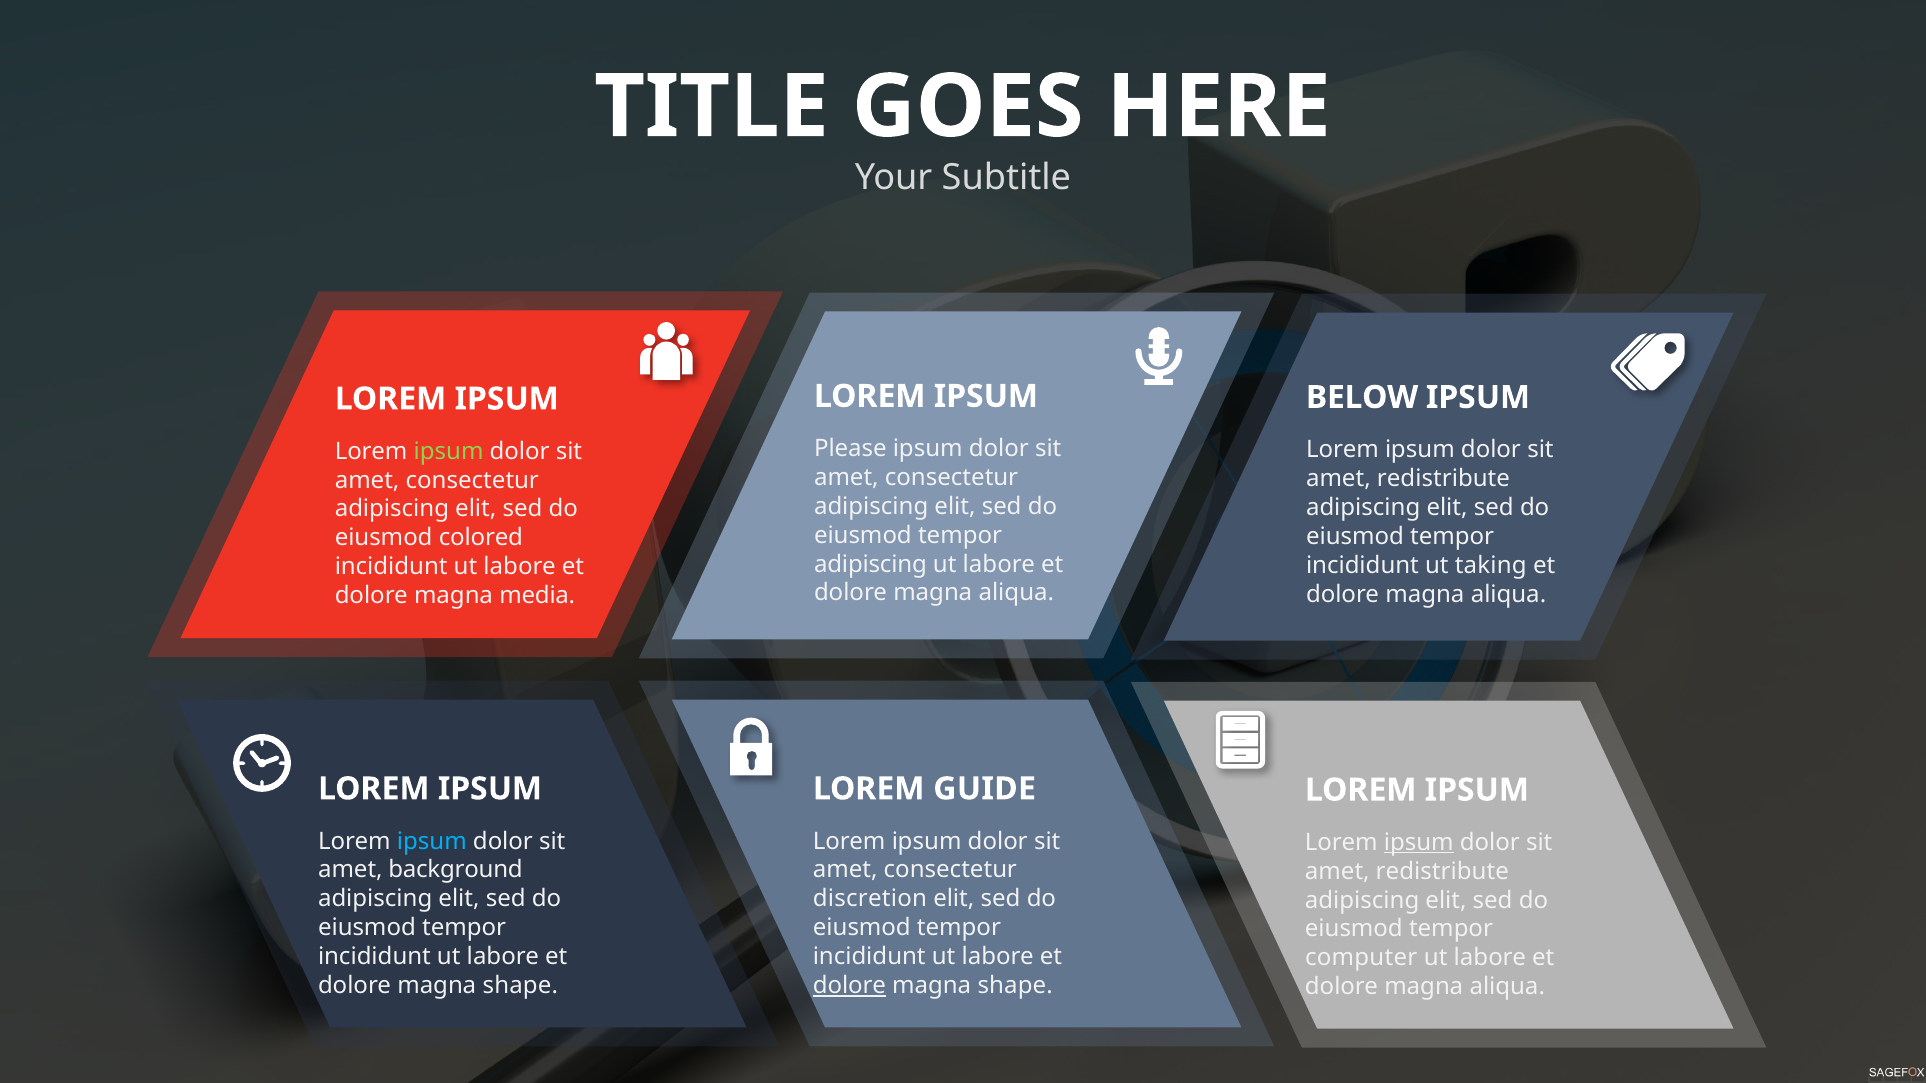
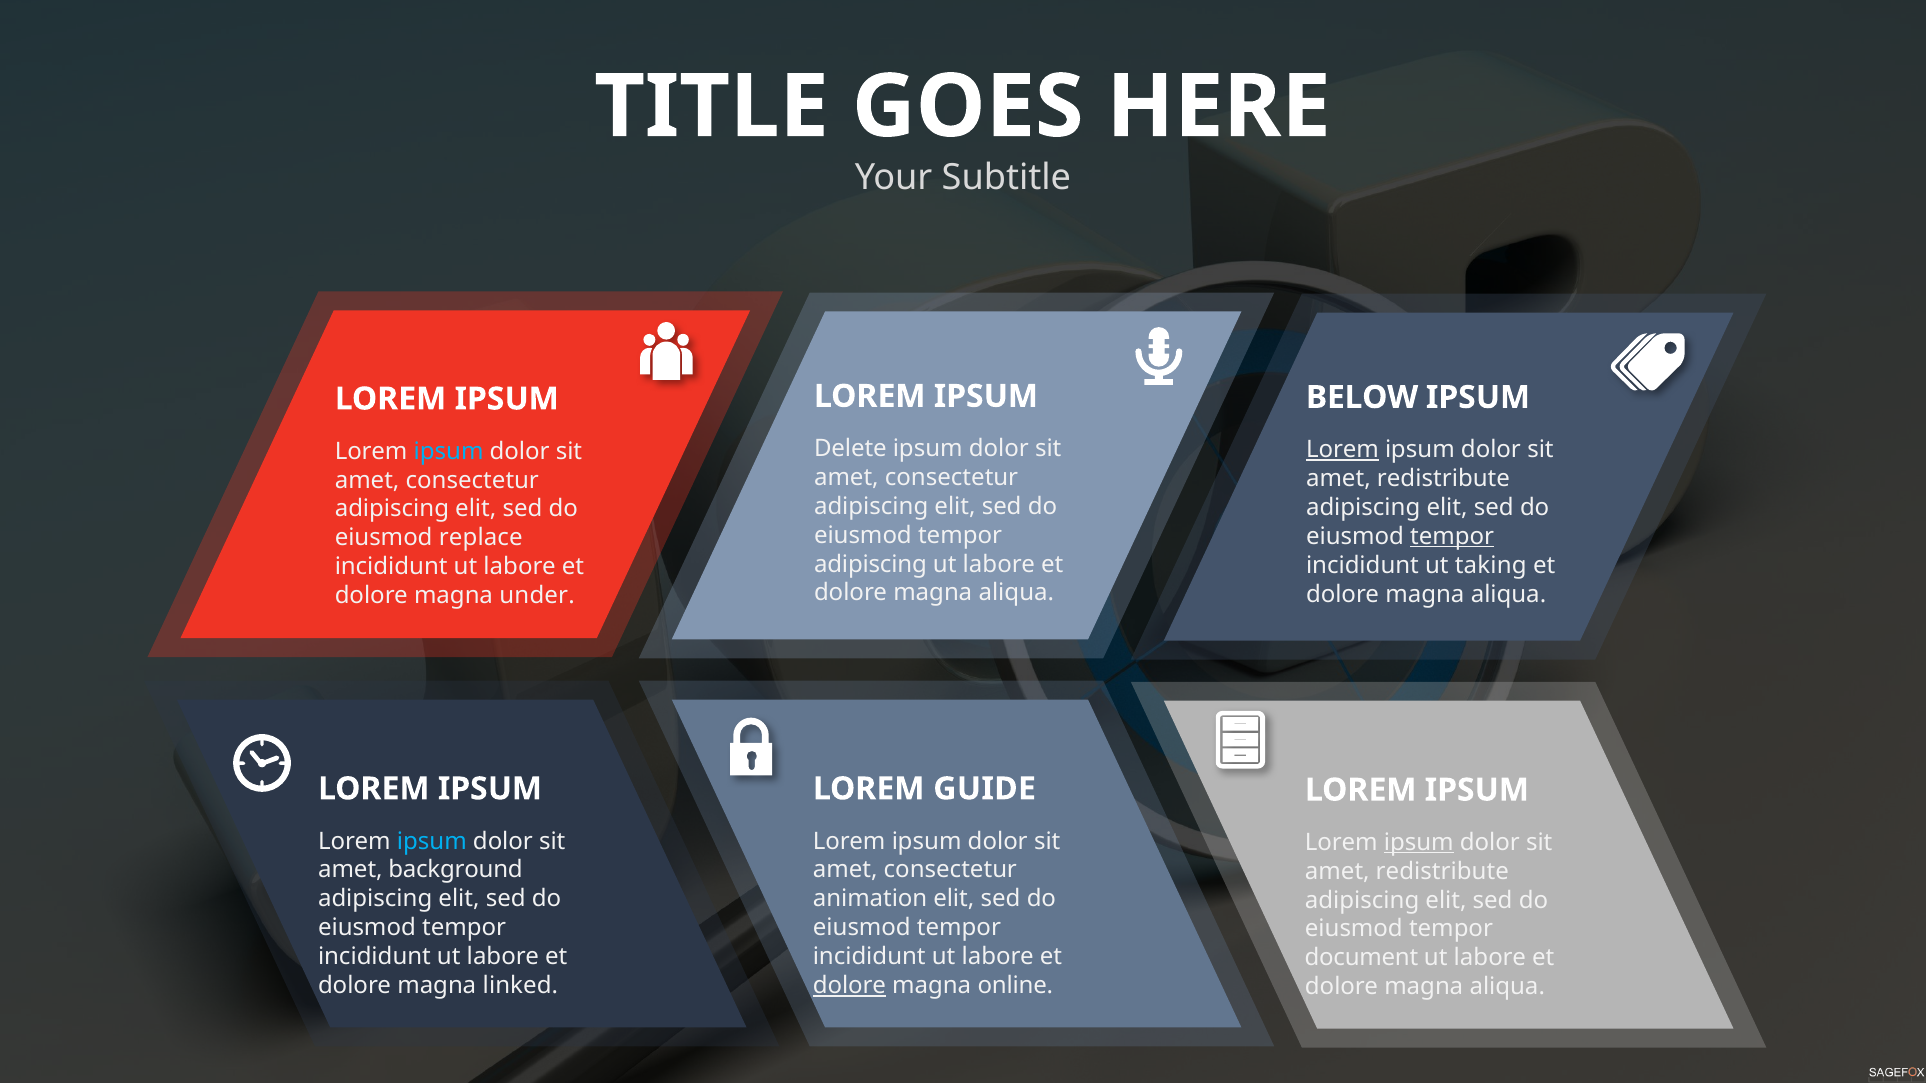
Please: Please -> Delete (850, 449)
Lorem underline: none -> present (1342, 450)
ipsum colour: light green -> light blue (449, 451)
tempor underline: none -> present (1452, 537)
colored: colored -> replace (481, 538)
media: media -> under (537, 596)
discretion: discretion -> animation (870, 899)
computer: computer -> document (1361, 958)
shape: shape -> linked (520, 986)
shape: shape -> online (1015, 986)
